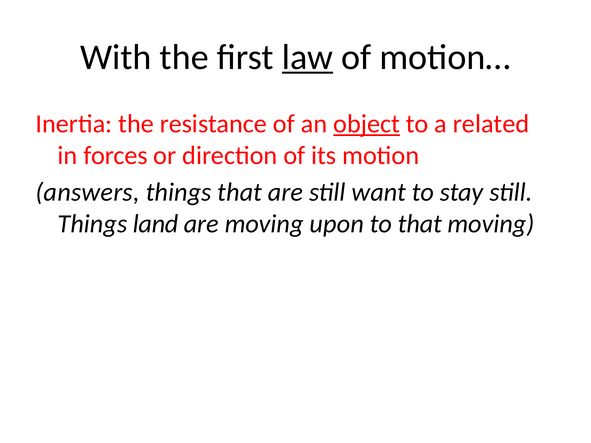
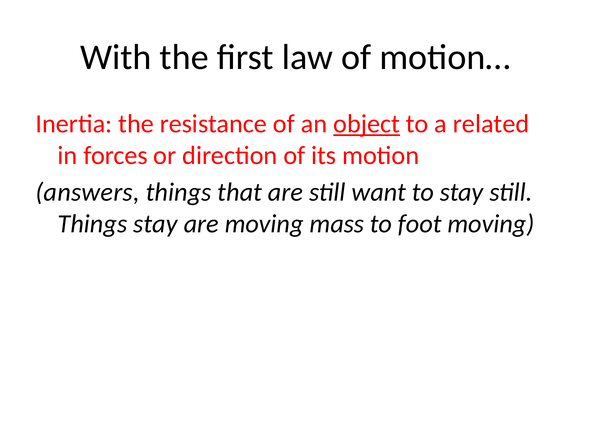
law underline: present -> none (307, 57)
Things land: land -> stay (155, 224)
upon: upon -> mass (337, 224)
to that: that -> foot (420, 224)
